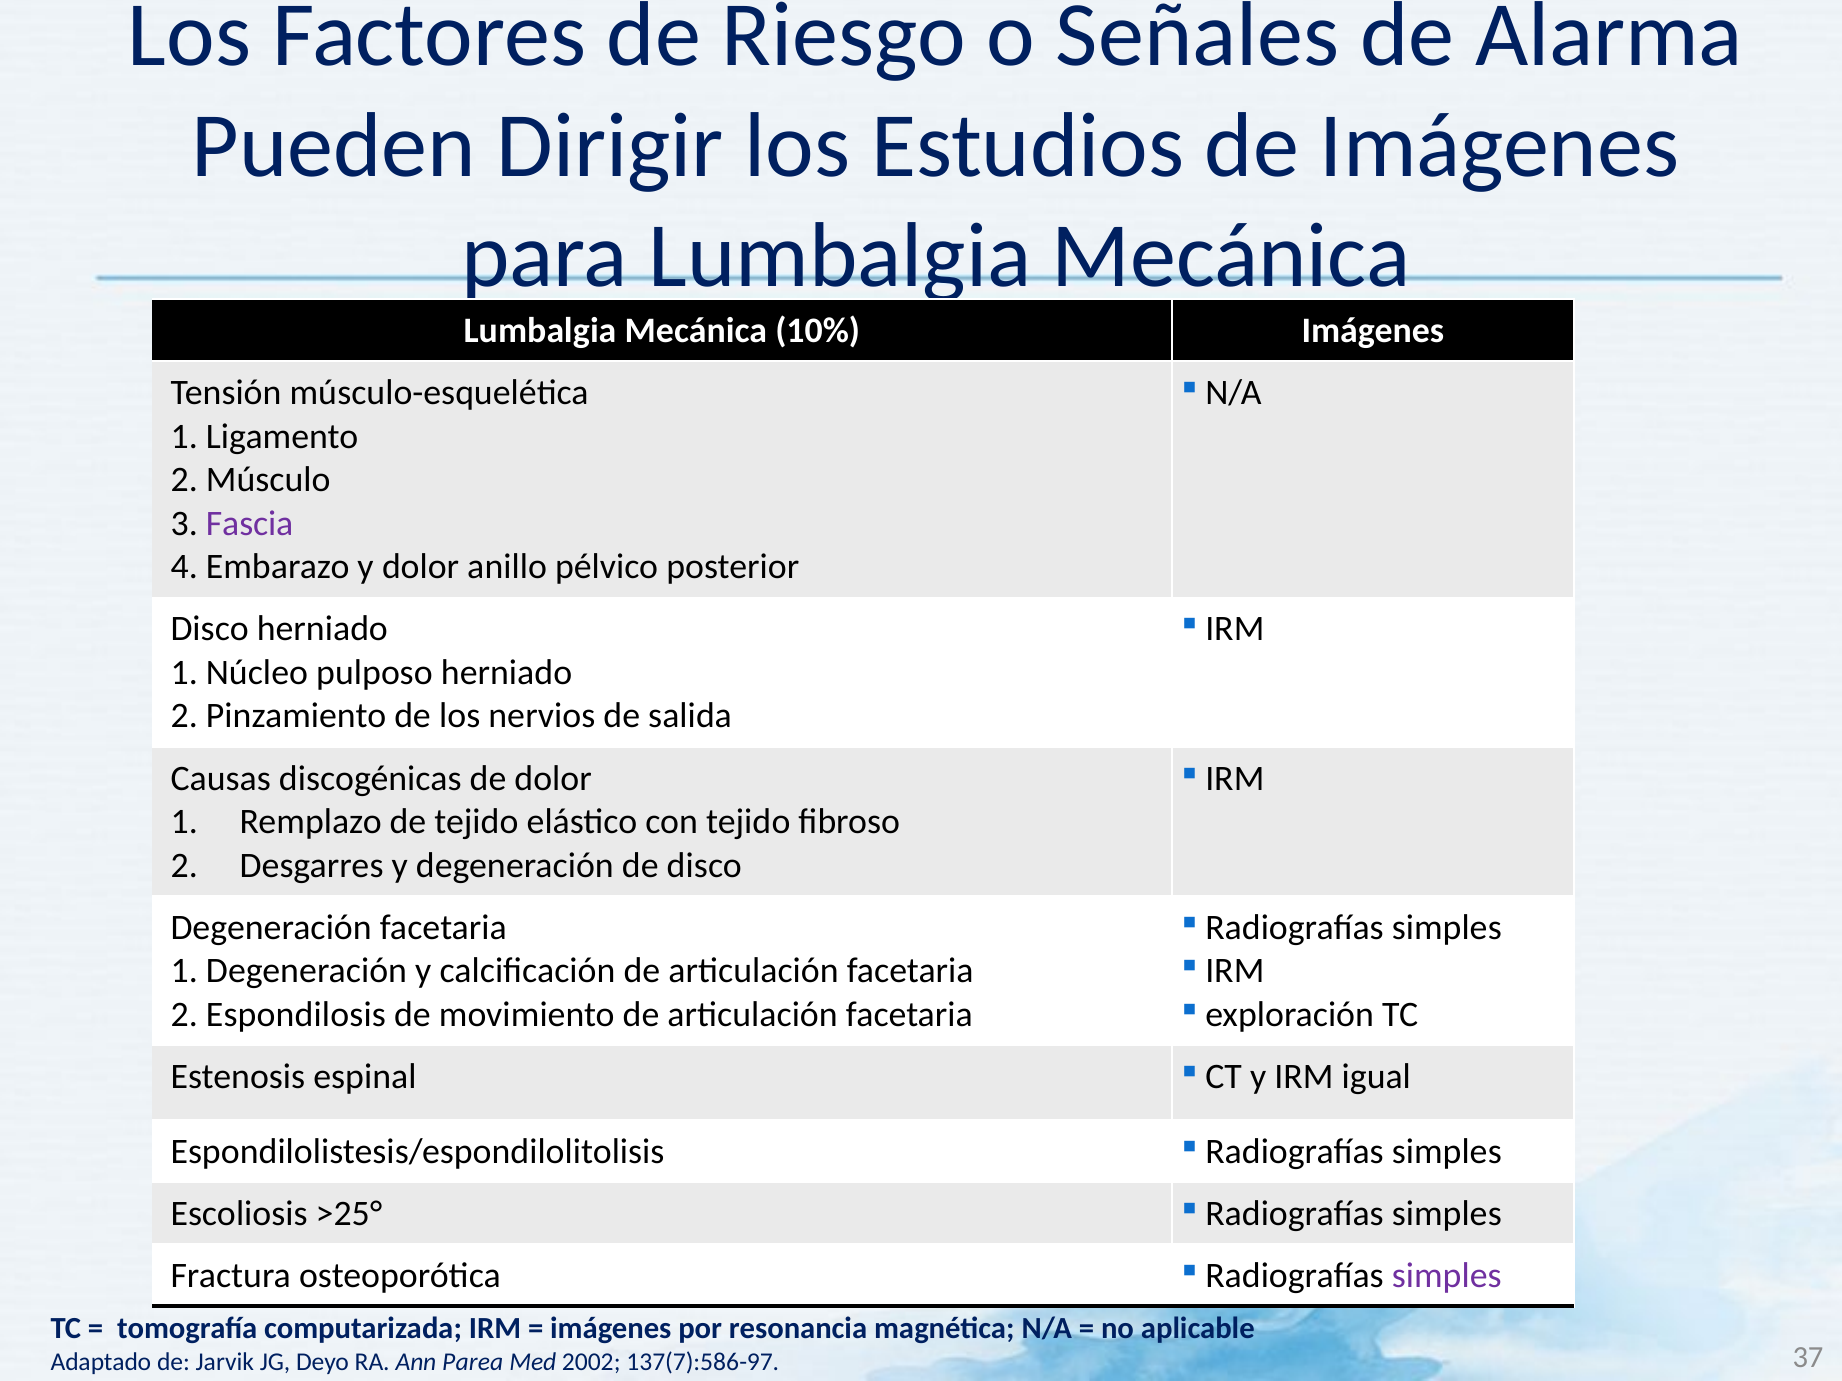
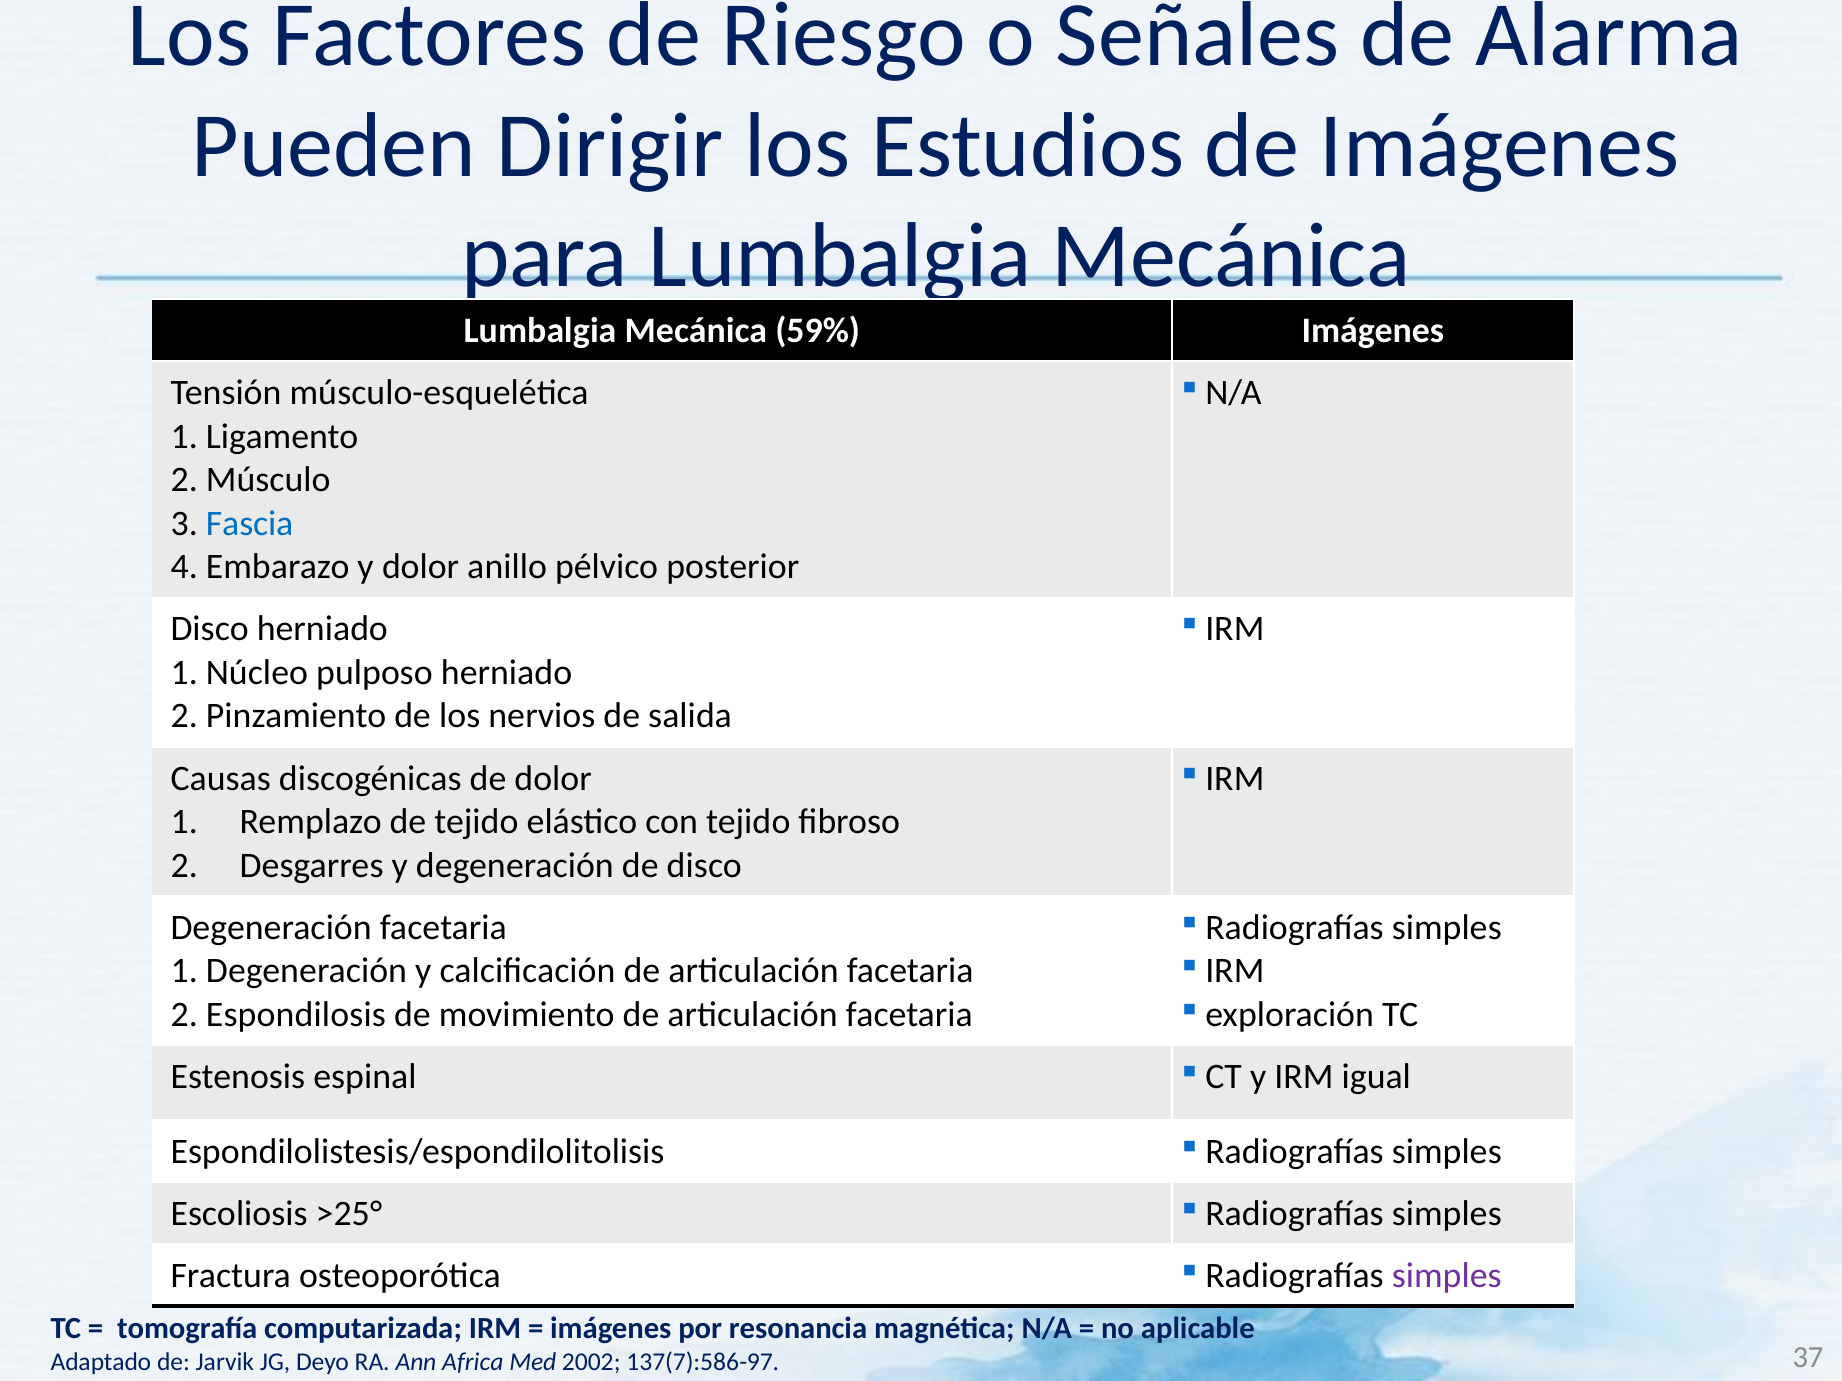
10%: 10% -> 59% (818, 331)
Fascia colour: purple -> blue (250, 524)
Parea: Parea -> Africa (473, 1362)
